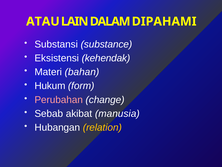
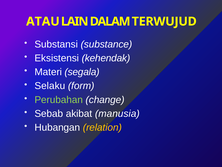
DIPAHAMI: DIPAHAMI -> TERWUJUD (164, 21)
bahan: bahan -> segala (82, 72)
Hukum: Hukum -> Selaku (50, 86)
Perubahan colour: pink -> light green (59, 99)
